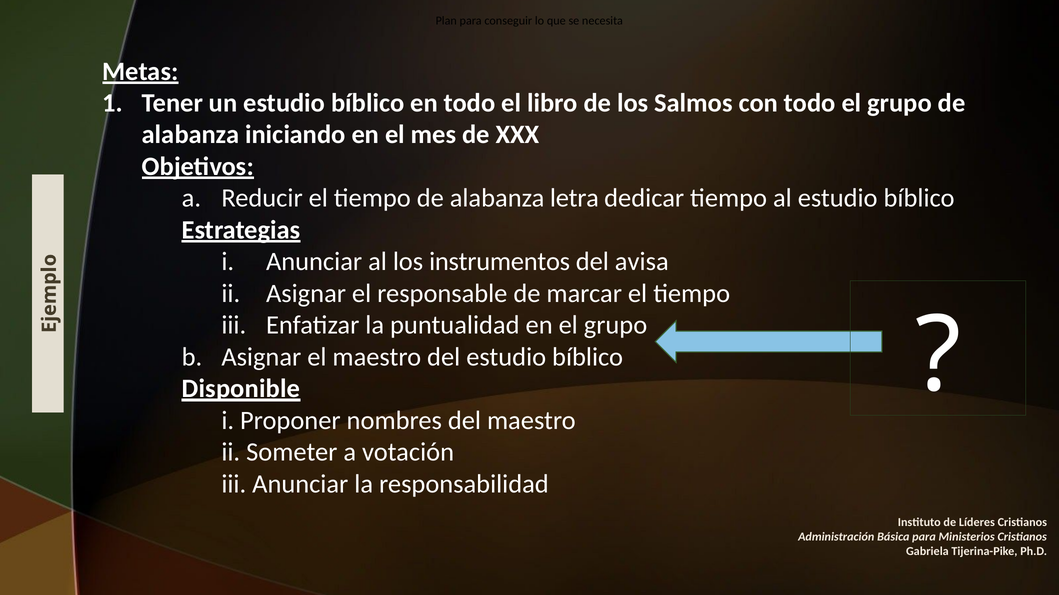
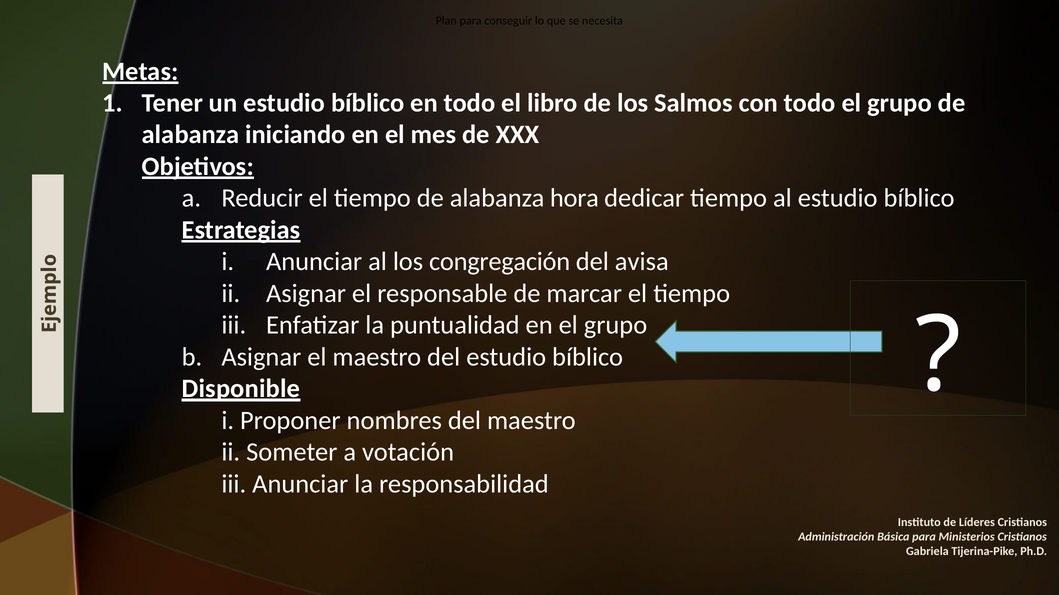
letra: letra -> hora (574, 198)
instrumentos: instrumentos -> congregación (500, 262)
